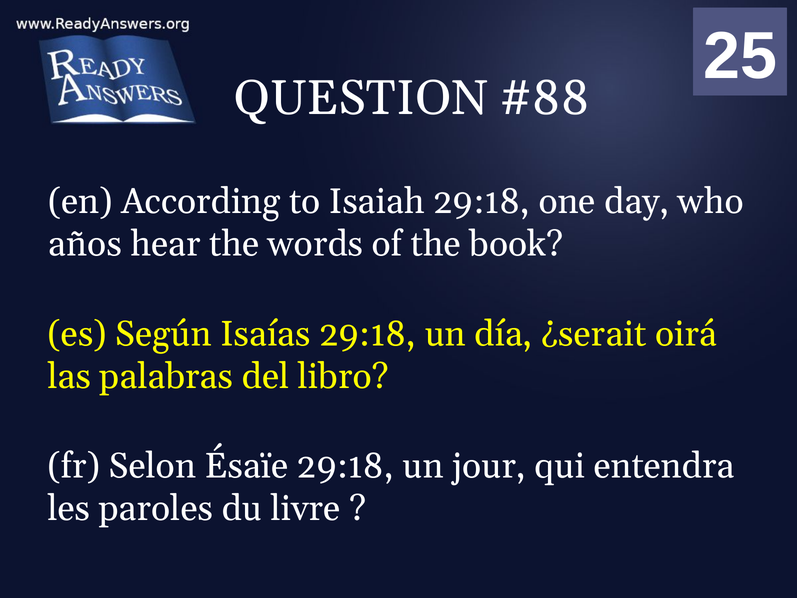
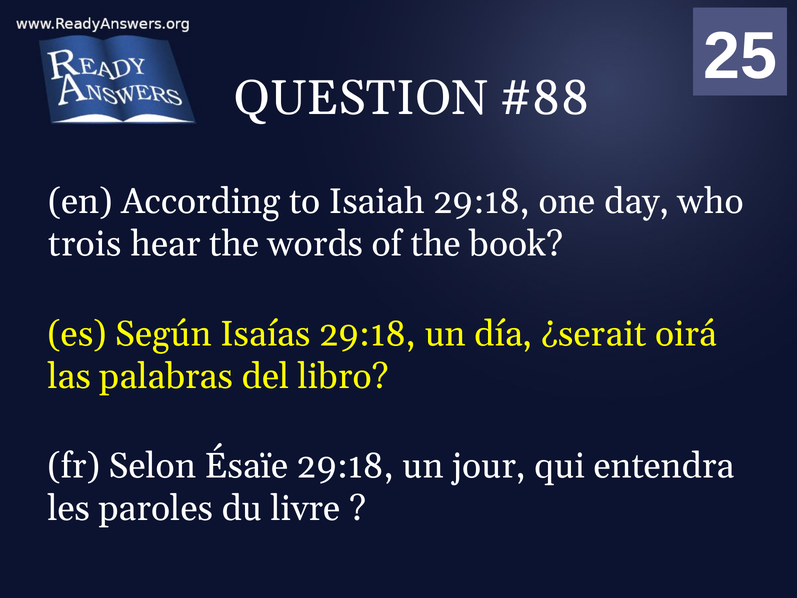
años: años -> trois (85, 244)
